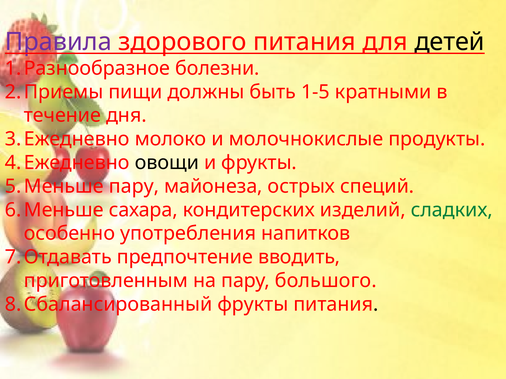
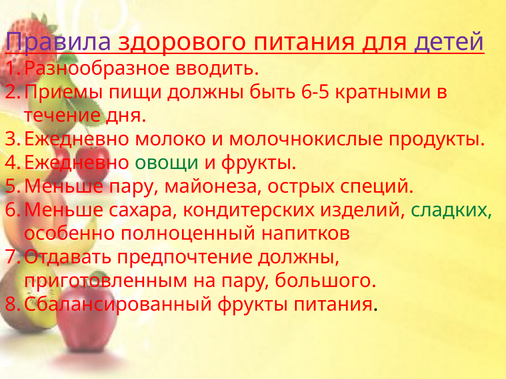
детей colour: black -> purple (450, 42)
болезни: болезни -> вводить (217, 68)
1-5: 1-5 -> 6-5 (315, 92)
овощи colour: black -> green (167, 163)
употребления: употребления -> полноценный (188, 234)
предпочтение вводить: вводить -> должны (299, 257)
